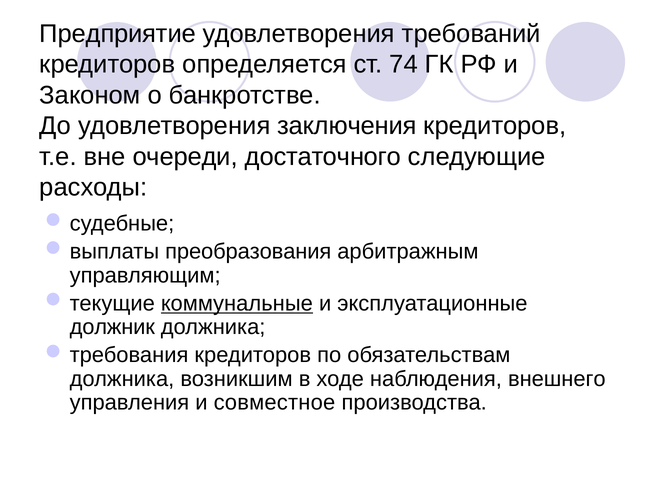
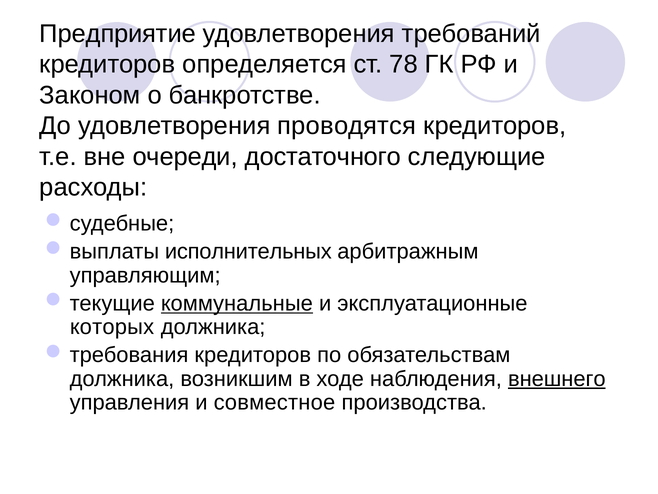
74: 74 -> 78 (404, 64)
заключения: заключения -> проводятся (347, 126)
преобразования: преобразования -> исполнительных (248, 251)
должник: должник -> которых (112, 327)
внешнего underline: none -> present (557, 379)
